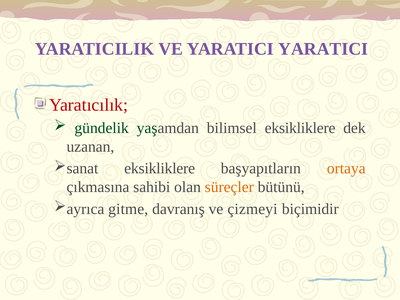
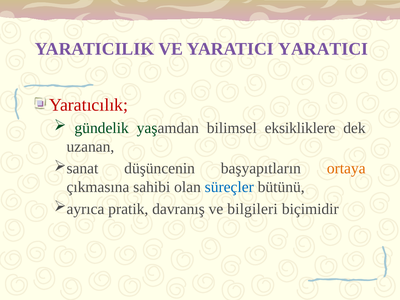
eksikliklere: eksikliklere -> düşüncenin (160, 168)
süreçler colour: orange -> blue (229, 187)
gitme: gitme -> pratik (128, 209)
çizmeyi: çizmeyi -> bilgileri (252, 209)
